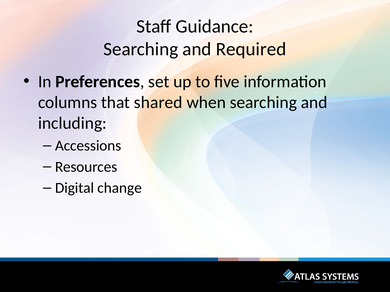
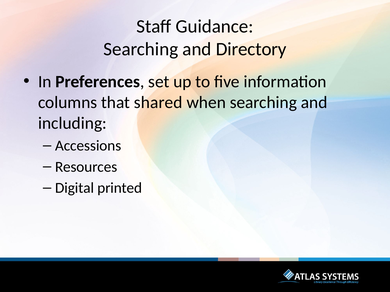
Required: Required -> Directory (251, 49)
change: change -> printed (120, 188)
